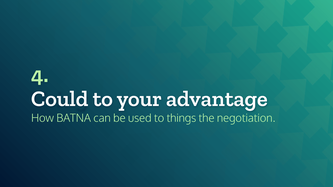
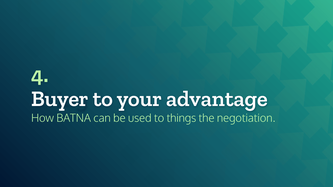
Could: Could -> Buyer (60, 99)
